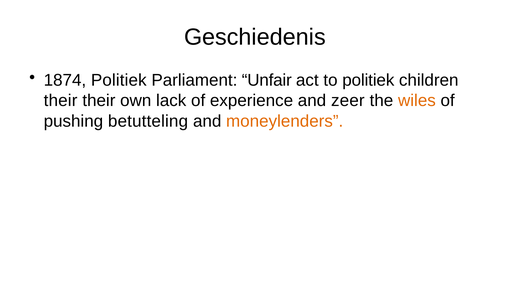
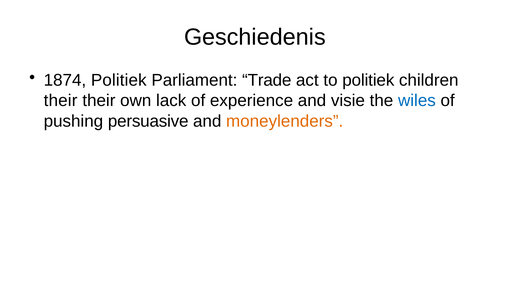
Unfair: Unfair -> Trade (267, 80)
zeer: zeer -> visie (348, 101)
wiles colour: orange -> blue (417, 101)
betutteling: betutteling -> persuasive (148, 121)
